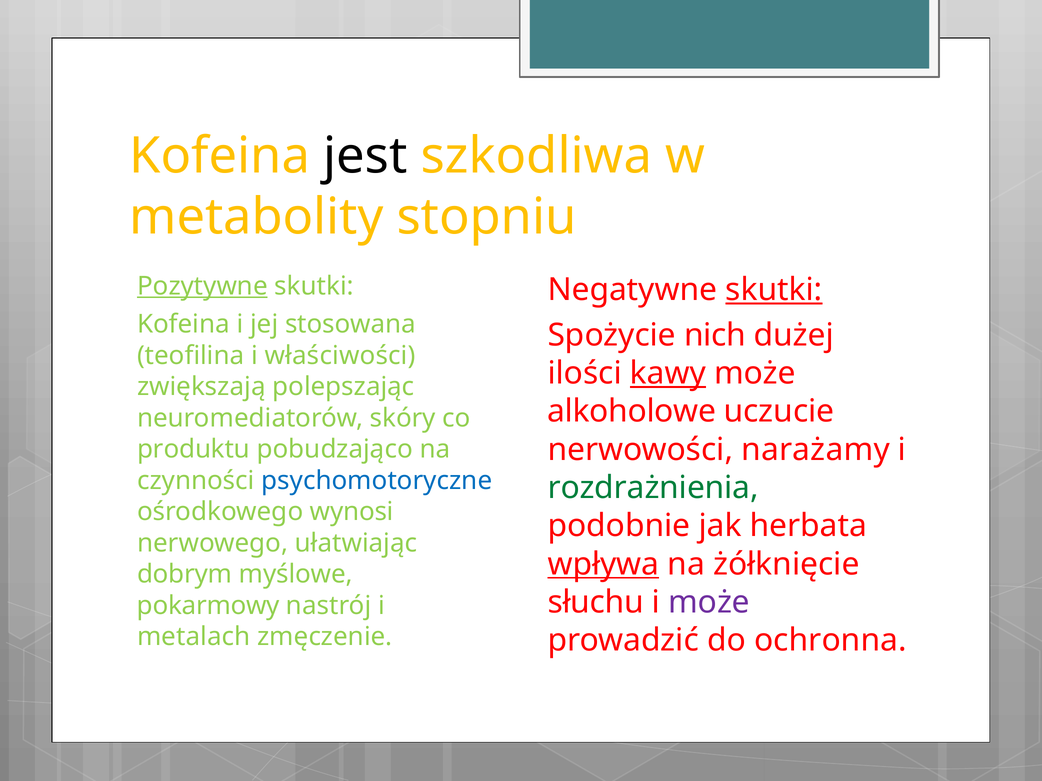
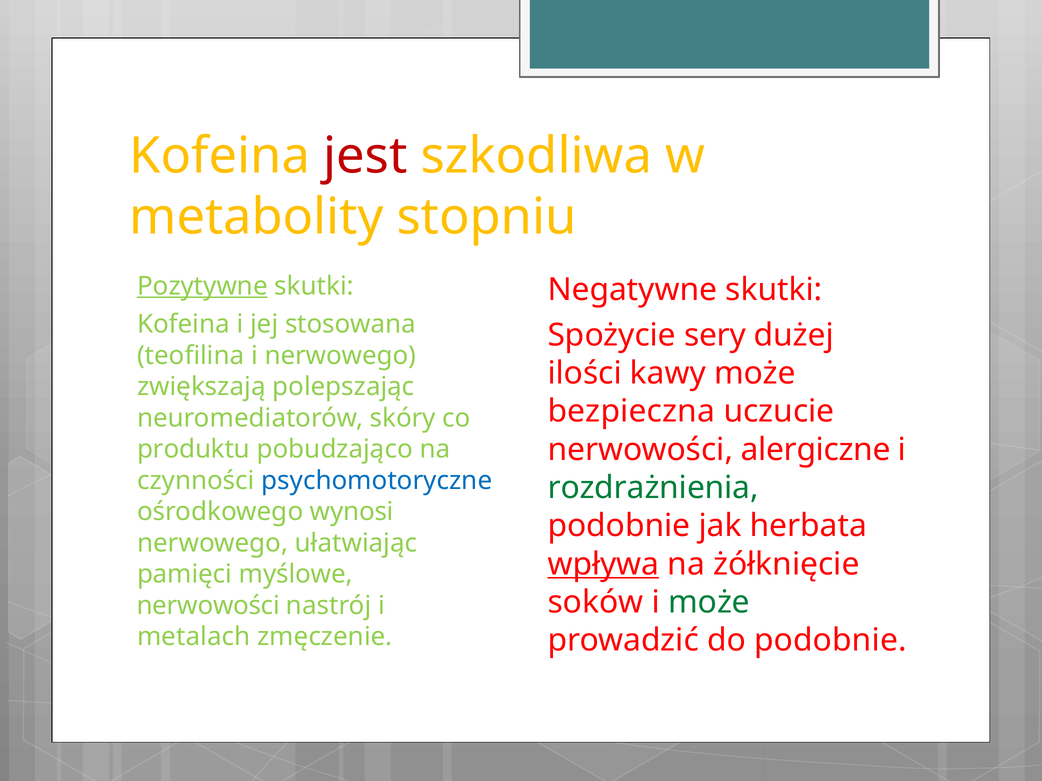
jest colour: black -> red (365, 156)
skutki underline: present -> none (774, 290)
nich: nich -> sery (715, 335)
i właściwości: właściwości -> nerwowego (340, 356)
kawy underline: present -> none (668, 373)
alkoholowe: alkoholowe -> bezpieczna (631, 412)
narażamy: narażamy -> alergiczne (816, 450)
dobrym: dobrym -> pamięci (185, 575)
słuchu: słuchu -> soków (596, 603)
może colour: purple -> green (709, 603)
pokarmowy: pokarmowy -> nerwowości (208, 606)
do ochronna: ochronna -> podobnie (830, 641)
